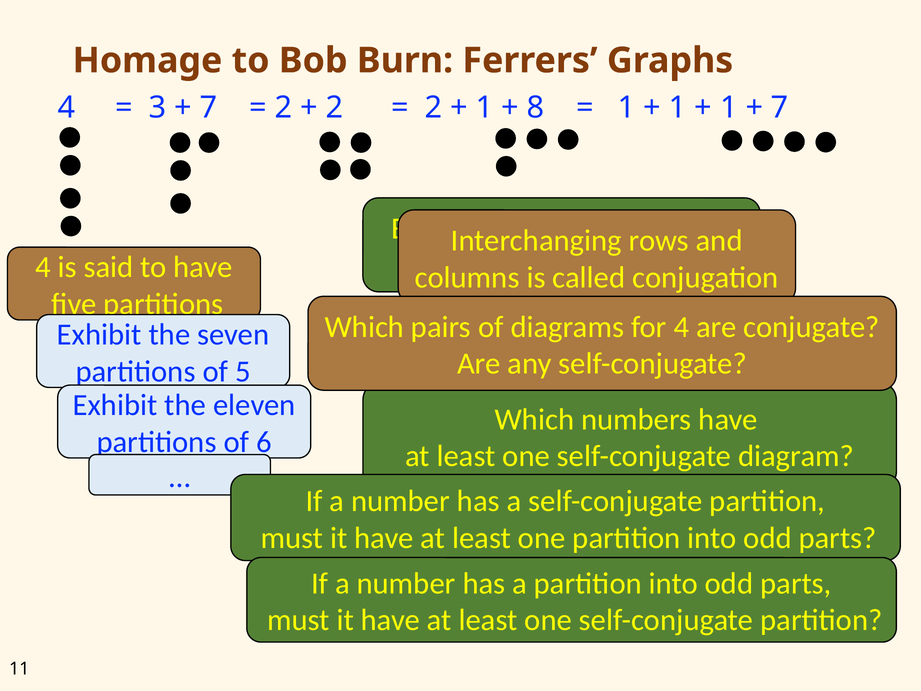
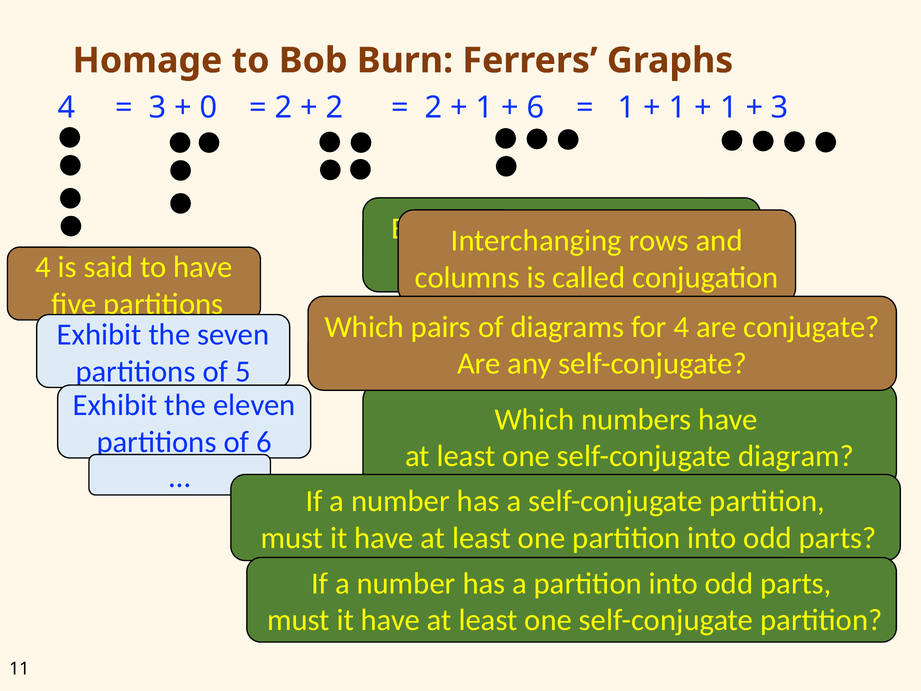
7: 7 -> 0 (208, 107)
8: 8 -> 6 (536, 107)
7: 7 -> 3 (780, 107)
